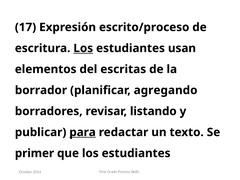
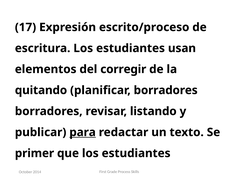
Los underline: present -> none (83, 48)
escritas: escritas -> corregir (123, 69)
borrador: borrador -> quitando (41, 90)
planificar agregando: agregando -> borradores (166, 90)
